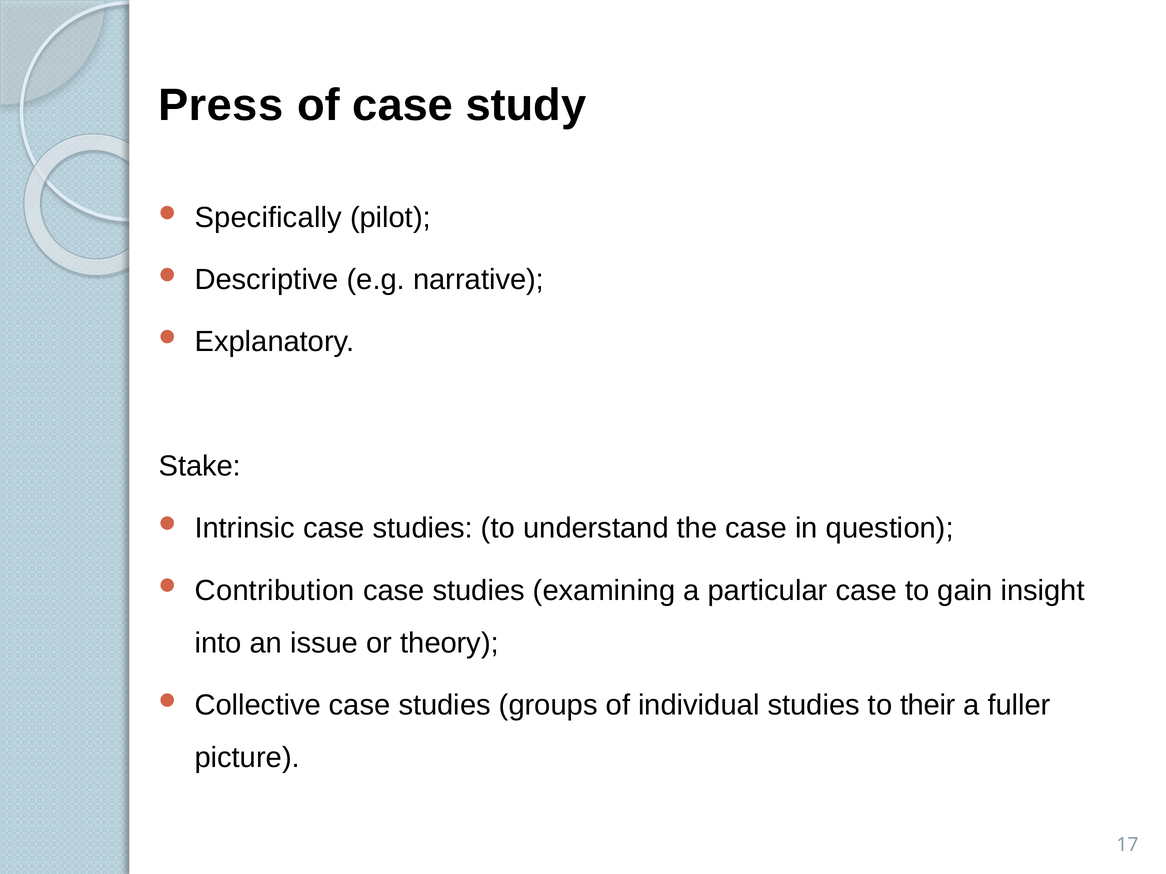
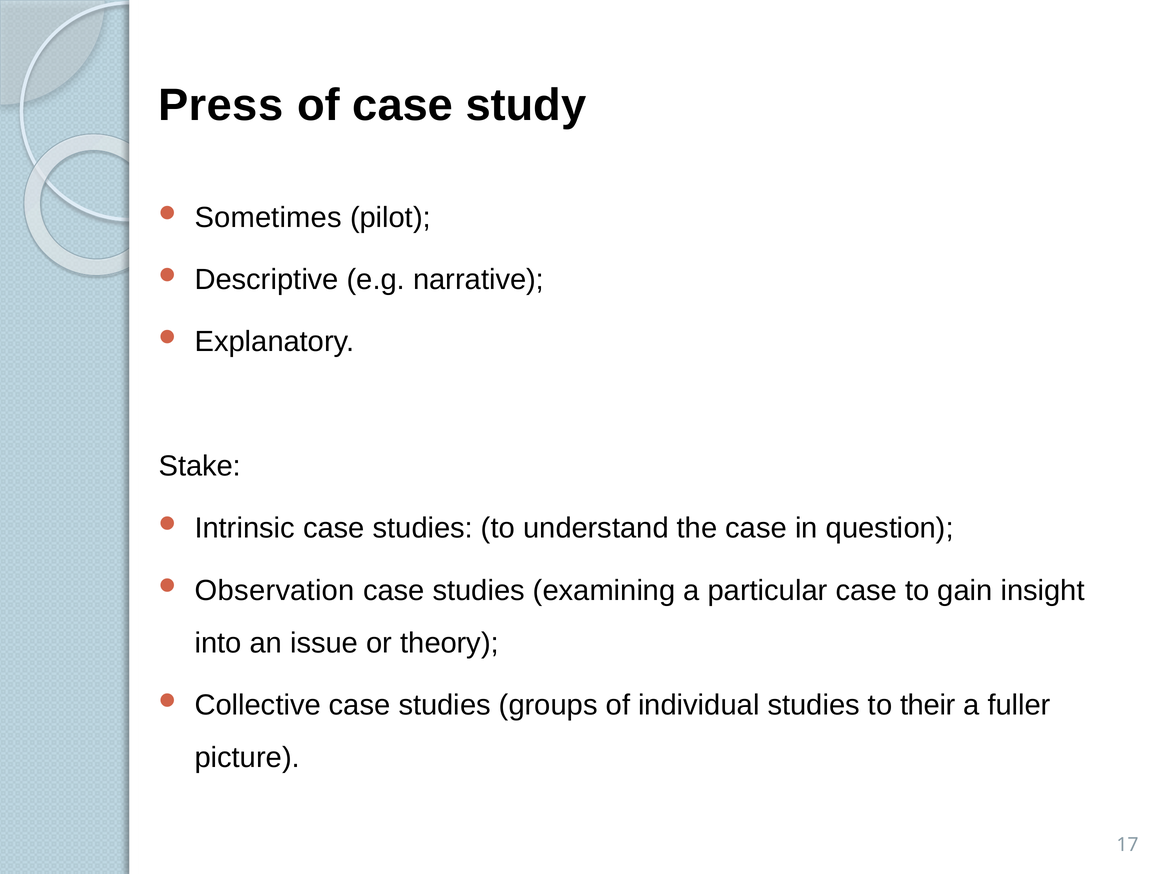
Speciﬁcally: Speciﬁcally -> Sometimes (268, 218)
Contribution: Contribution -> Observation (275, 591)
